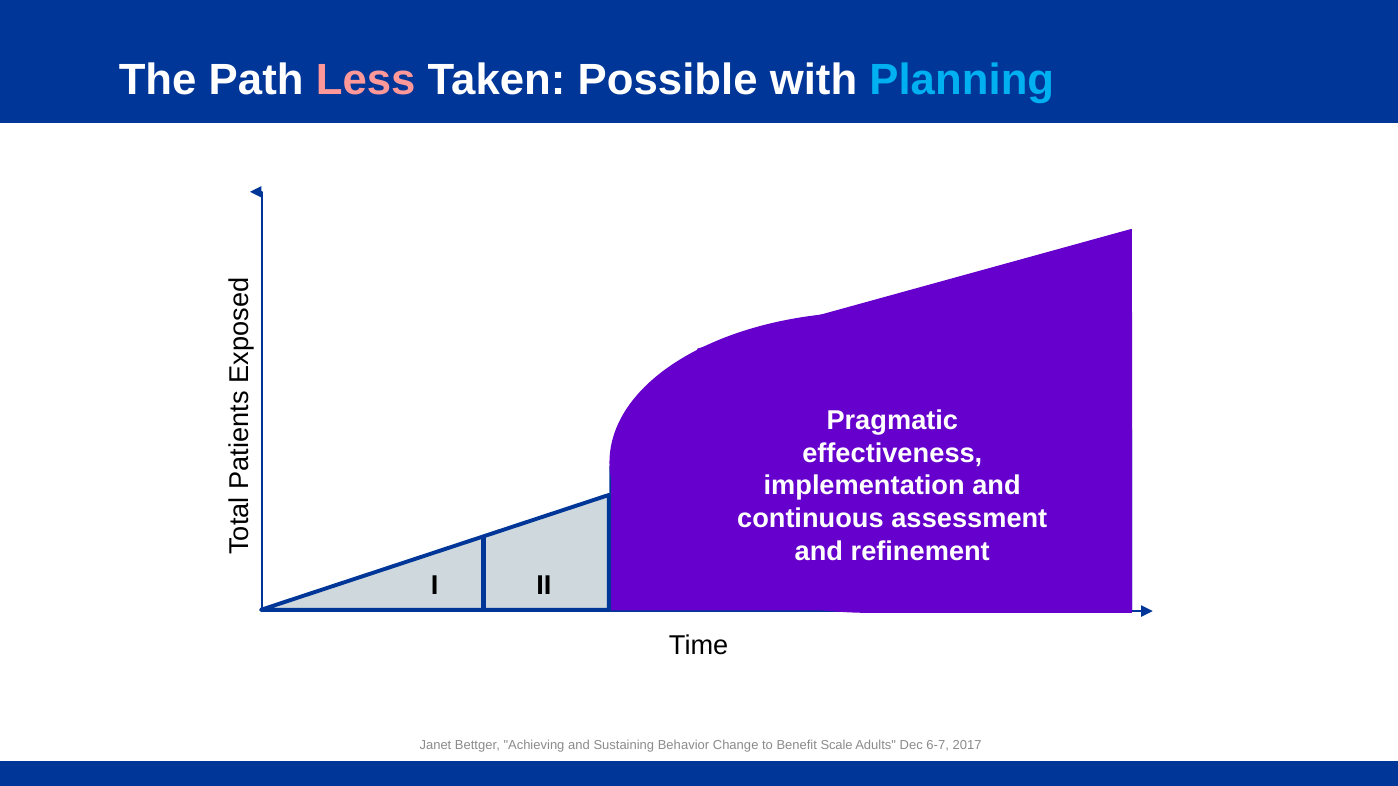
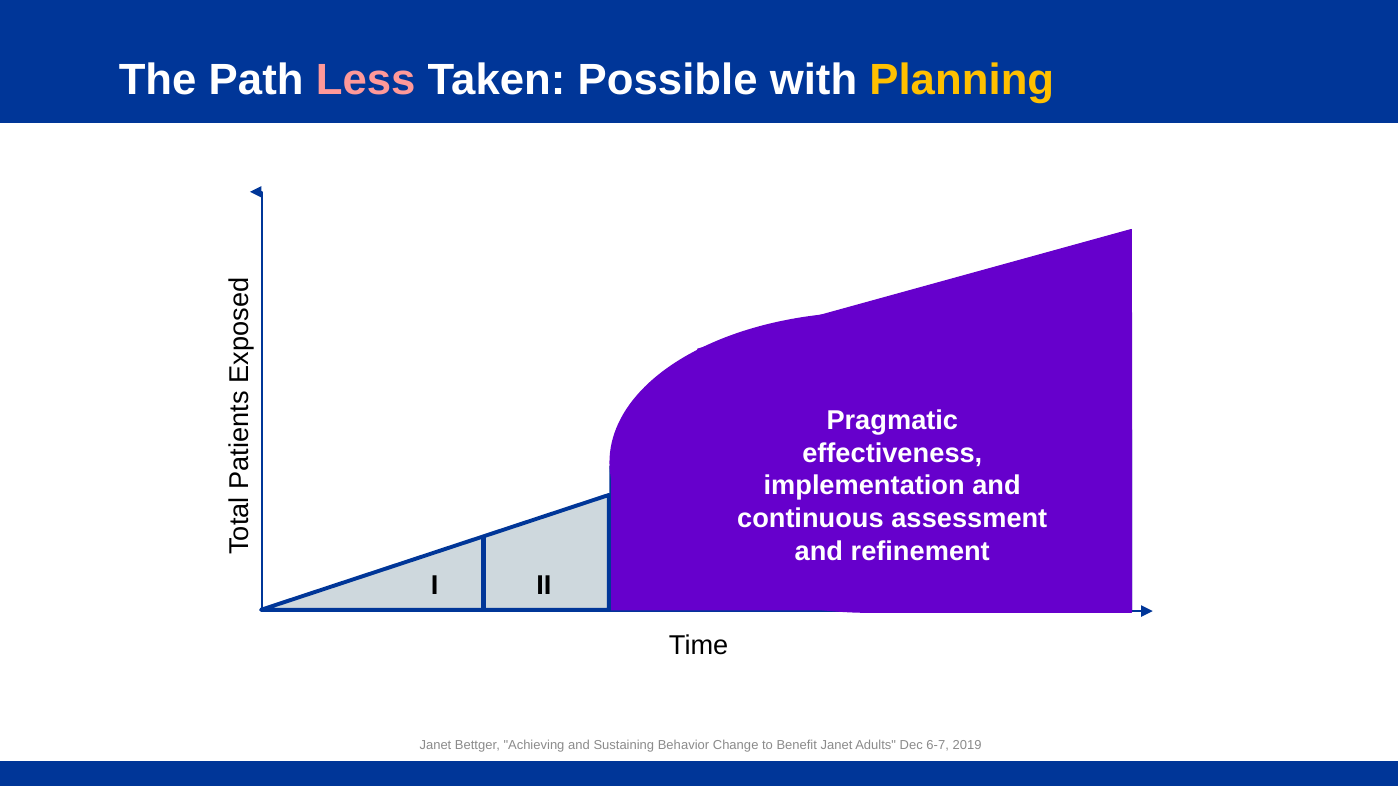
Planning colour: light blue -> yellow (962, 80)
Benefit Scale: Scale -> Janet (836, 745)
2017: 2017 -> 2019 (967, 745)
